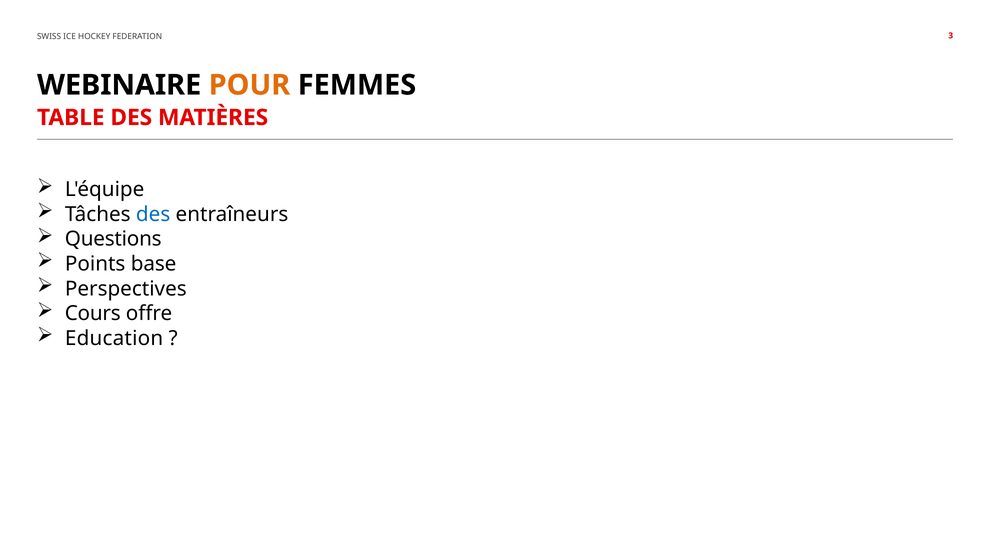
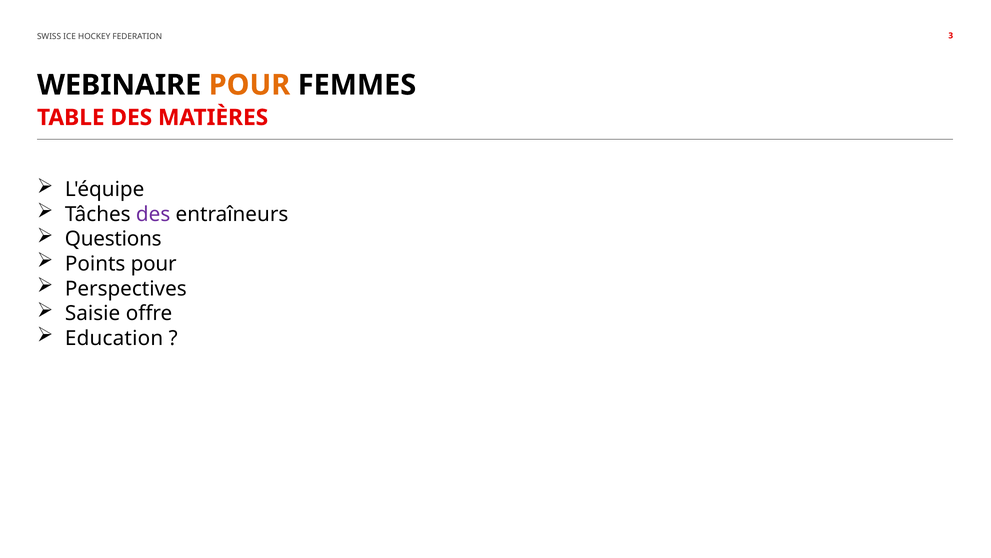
des colour: blue -> purple (153, 214)
Points base: base -> pour (154, 264)
Cours: Cours -> Saisie (93, 313)
